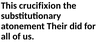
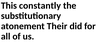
crucifixion: crucifixion -> constantly (40, 6)
